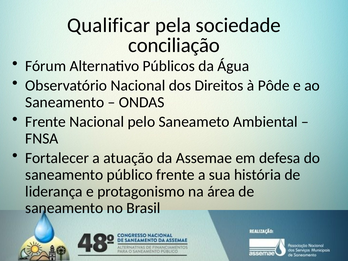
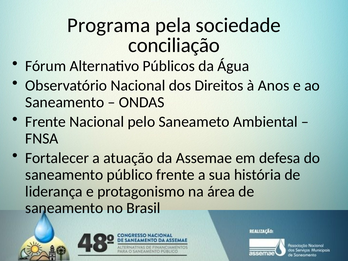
Qualificar: Qualificar -> Programa (109, 25)
Pôde: Pôde -> Anos (274, 86)
